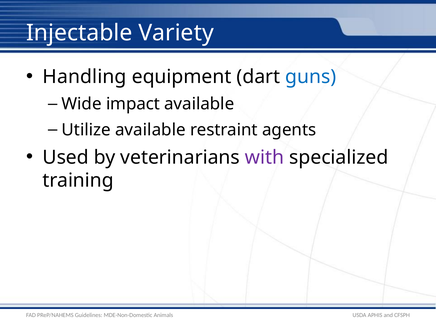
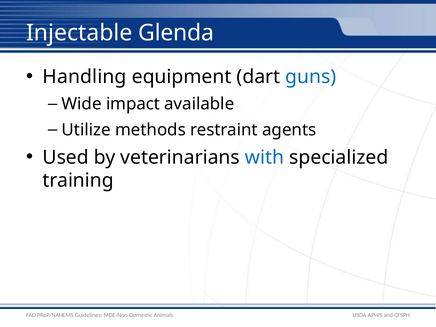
Variety: Variety -> Glenda (176, 33)
Utilize available: available -> methods (150, 130)
with colour: purple -> blue (265, 157)
